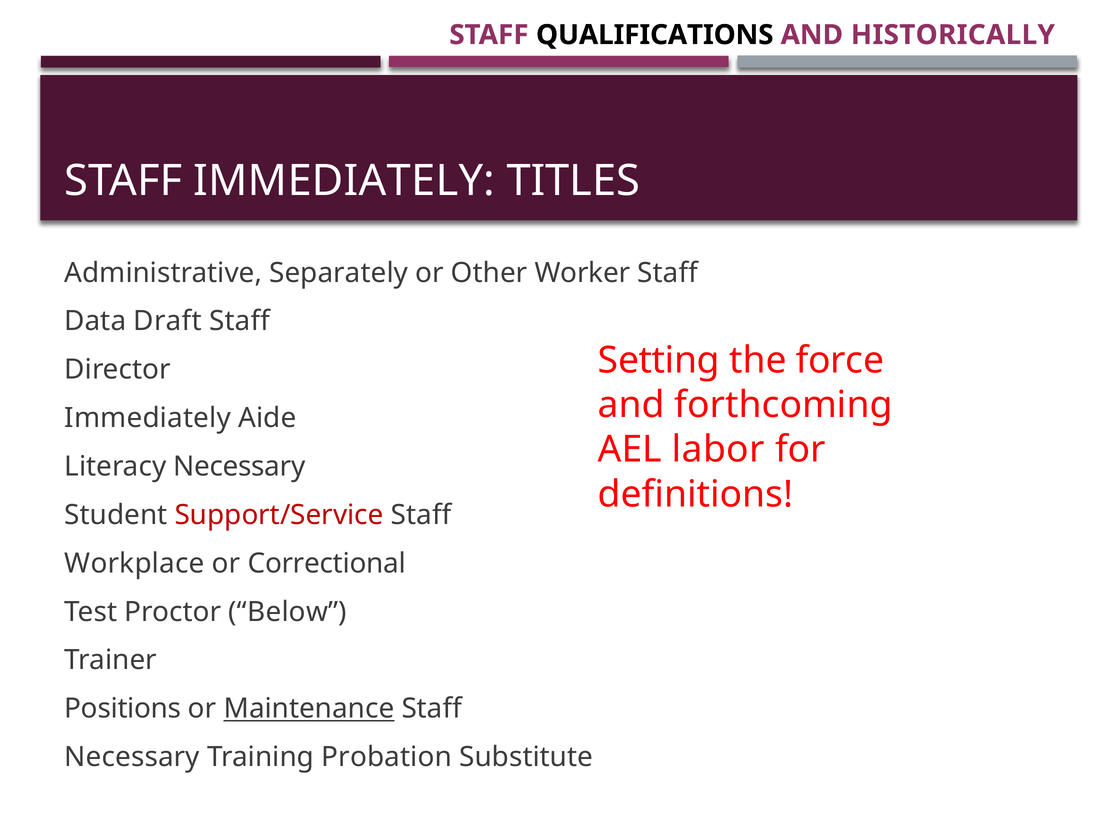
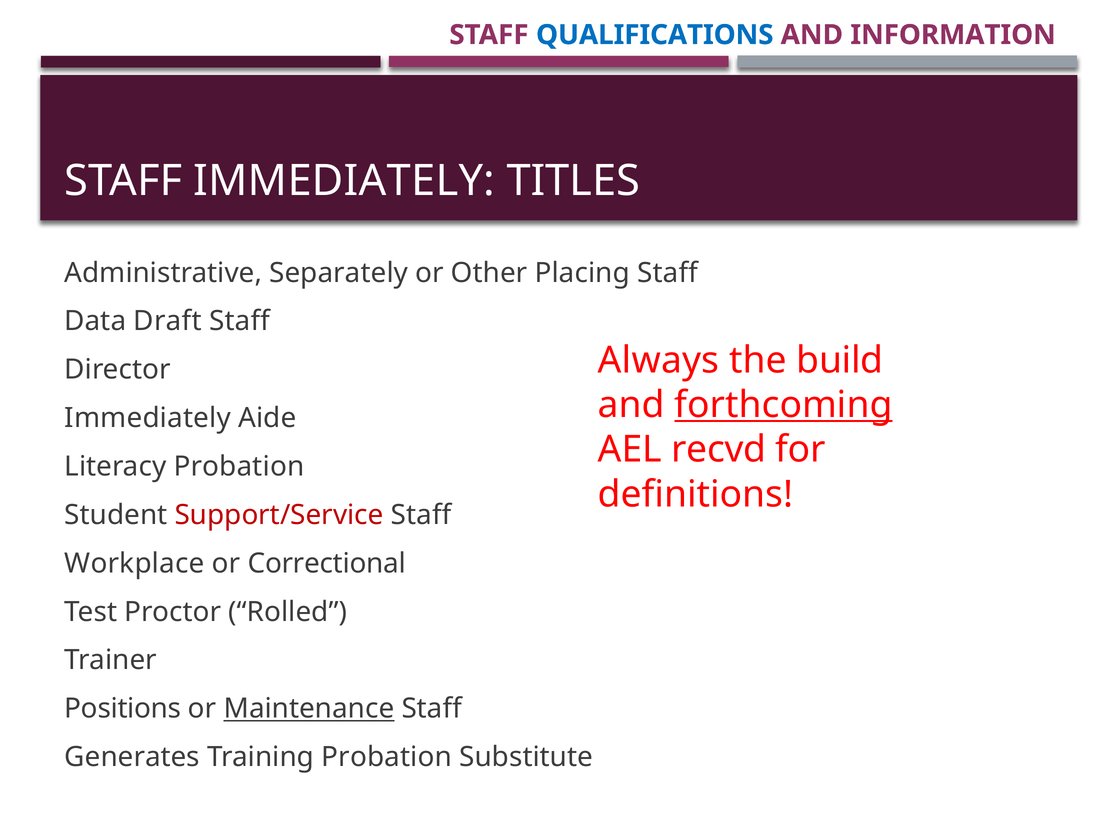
QUALIFICATIONS colour: black -> blue (655, 35)
HISTORICALLY: HISTORICALLY -> INFORMATION (953, 35)
Worker: Worker -> Placing (582, 273)
Setting: Setting -> Always (659, 360)
force: force -> build (840, 360)
forthcoming underline: none -> present (783, 405)
labor: labor -> recvd (719, 450)
Literacy Necessary: Necessary -> Probation (239, 467)
Below: Below -> Rolled (288, 612)
Necessary: Necessary -> Generates (132, 758)
